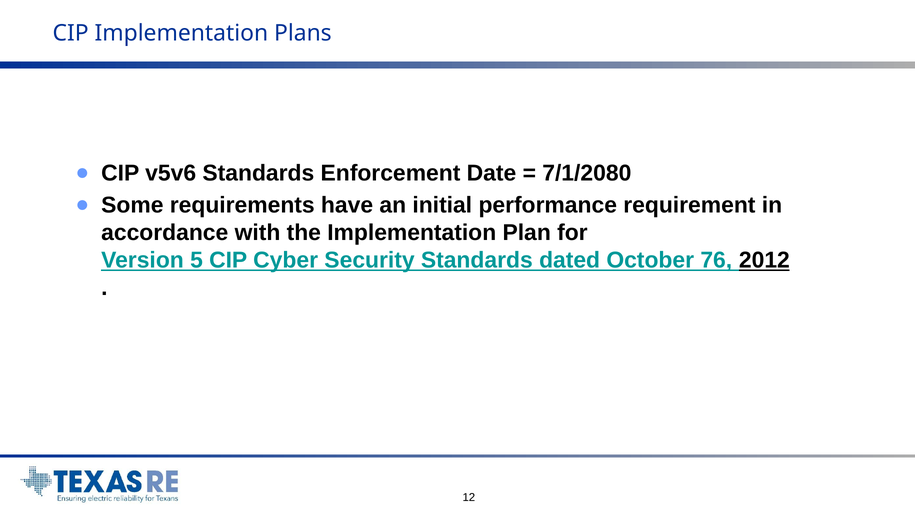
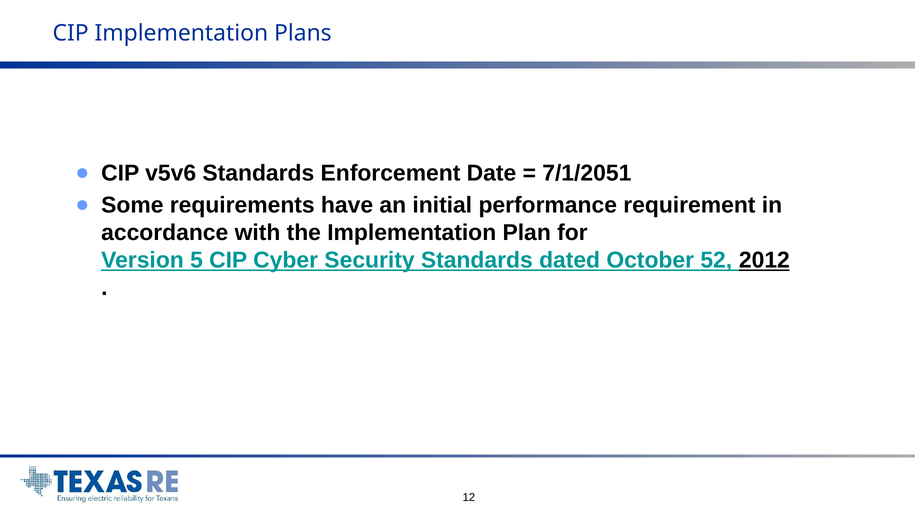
7/1/2080: 7/1/2080 -> 7/1/2051 (587, 173)
76: 76 -> 52 (716, 260)
